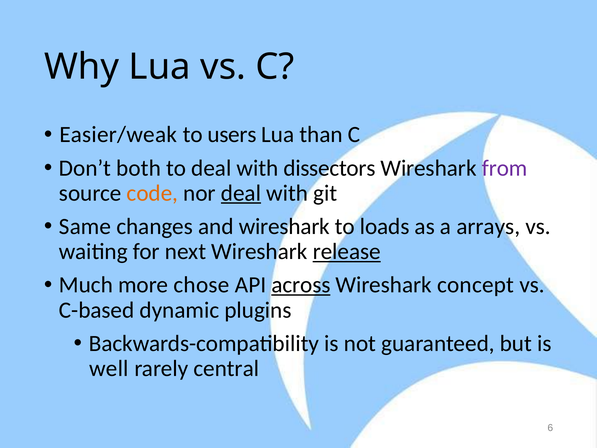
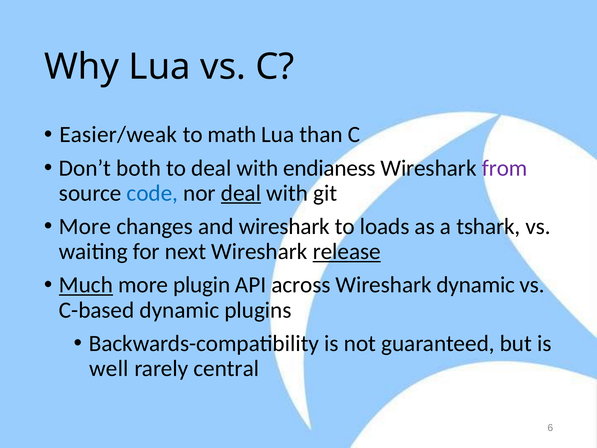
users: users -> math (232, 135)
dissectors: dissectors -> endianess (329, 168)
code colour: orange -> blue (152, 193)
Same: Same -> More (85, 226)
arrays: arrays -> tshark (488, 226)
Much underline: none -> present (86, 285)
chose: chose -> plugin (202, 285)
across underline: present -> none (301, 285)
Wireshark concept: concept -> dynamic (476, 285)
